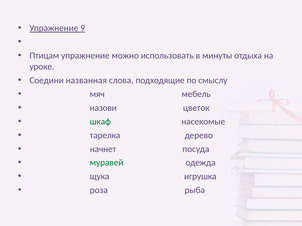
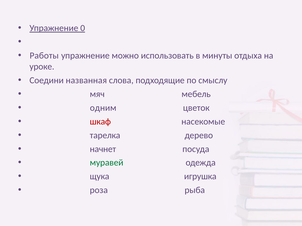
9: 9 -> 0 (83, 28)
Птицам: Птицам -> Работы (44, 56)
назови: назови -> одним (103, 108)
шкаф colour: green -> red (100, 122)
